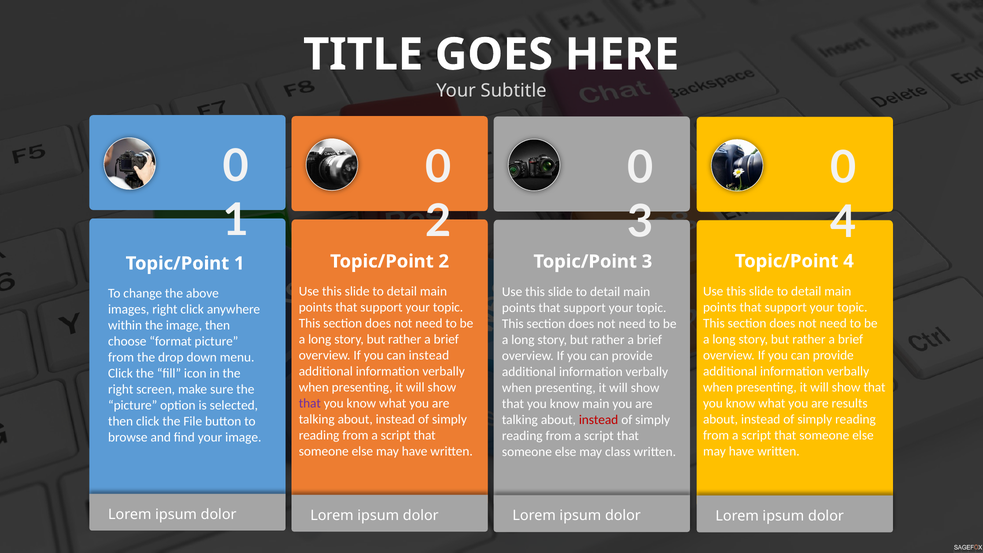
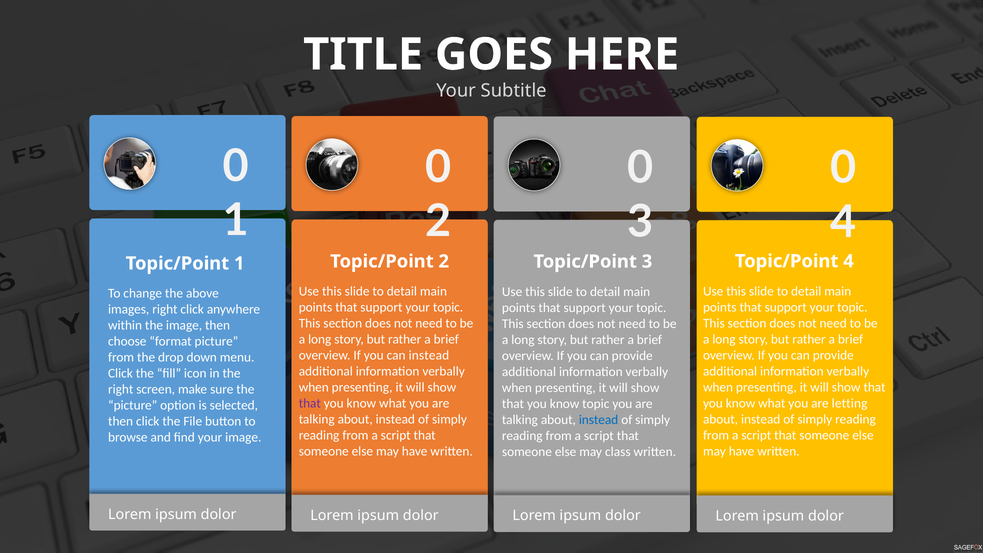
results: results -> letting (850, 403)
know main: main -> topic (596, 404)
instead colour: red -> blue (599, 420)
